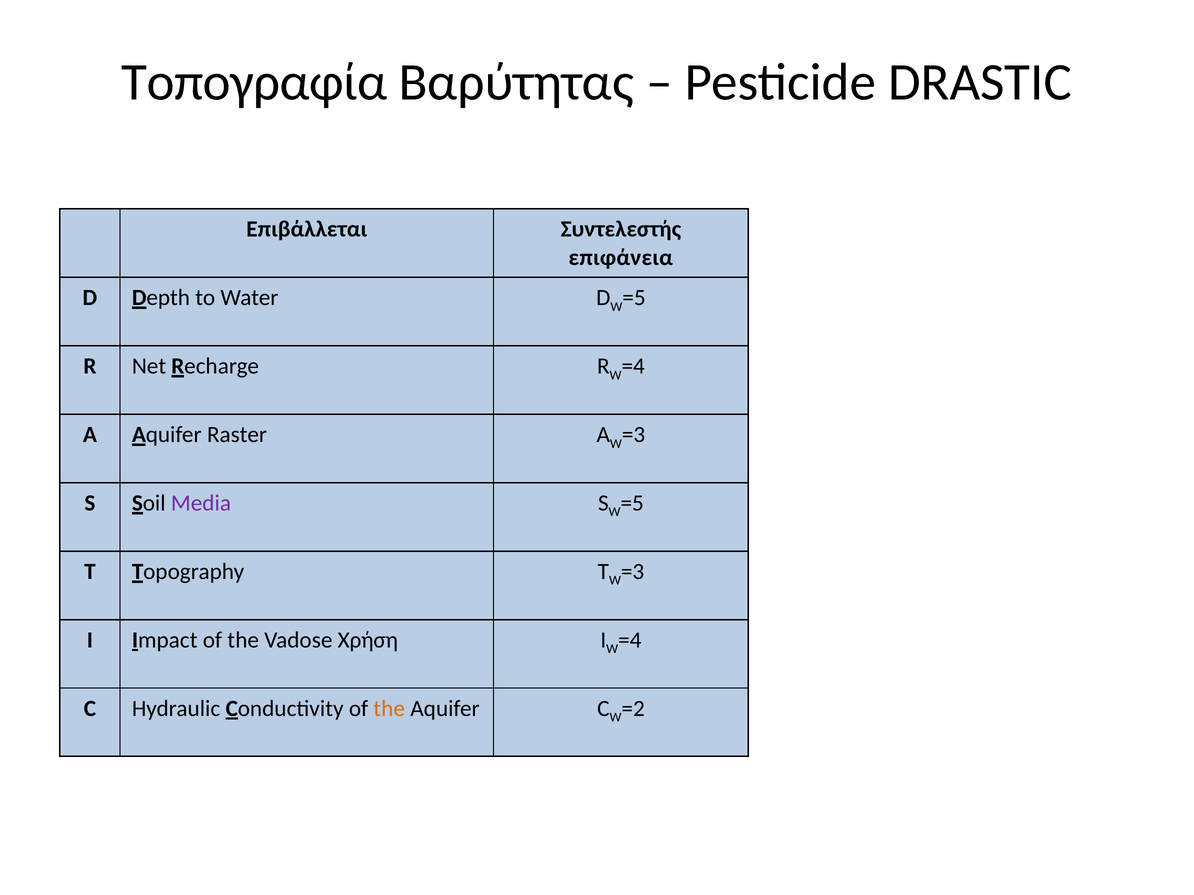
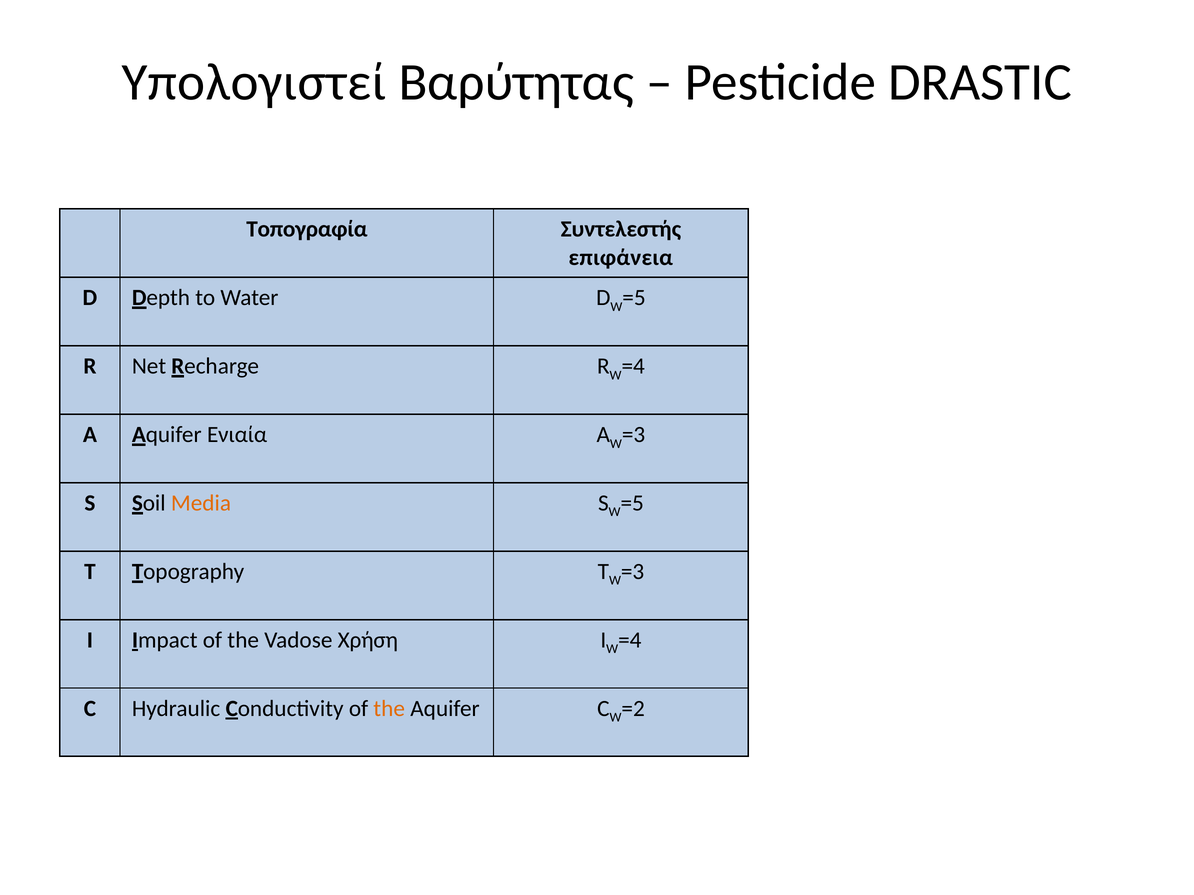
Τοπογραφία: Τοπογραφία -> Υπολογιστεί (254, 83)
Επιβάλλεται: Επιβάλλεται -> Τοπογραφία (307, 229)
Raster: Raster -> Ενιαία (237, 435)
Media colour: purple -> orange (201, 503)
